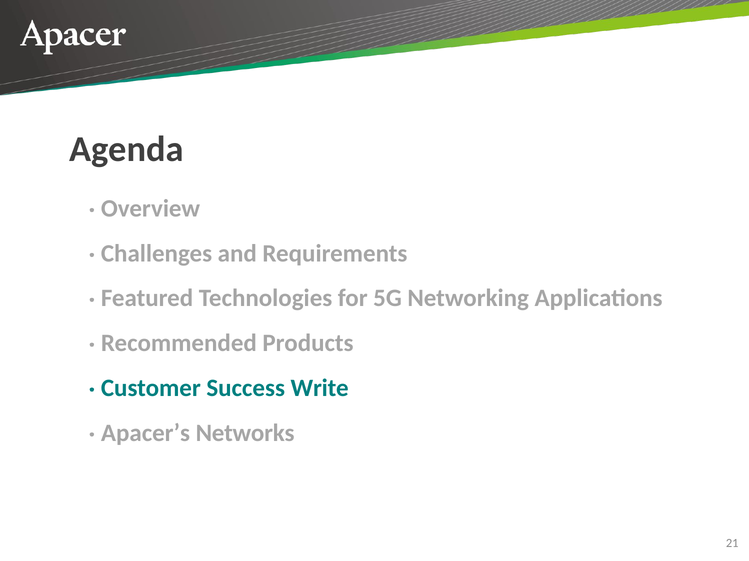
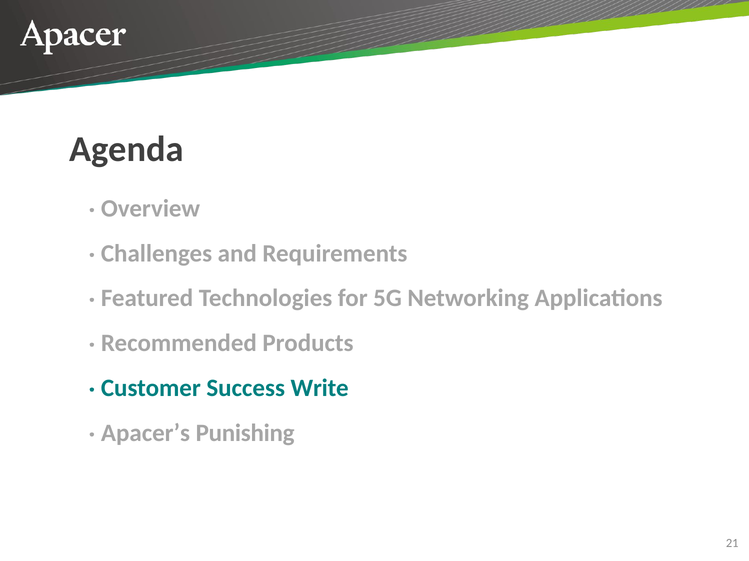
Networks: Networks -> Punishing (245, 433)
